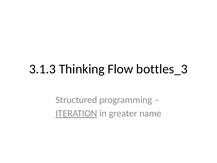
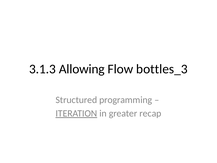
Thinking: Thinking -> Allowing (82, 69)
name: name -> recap (150, 113)
